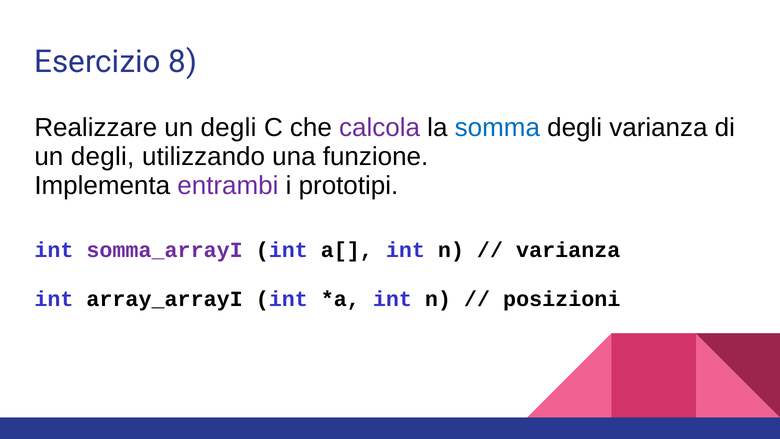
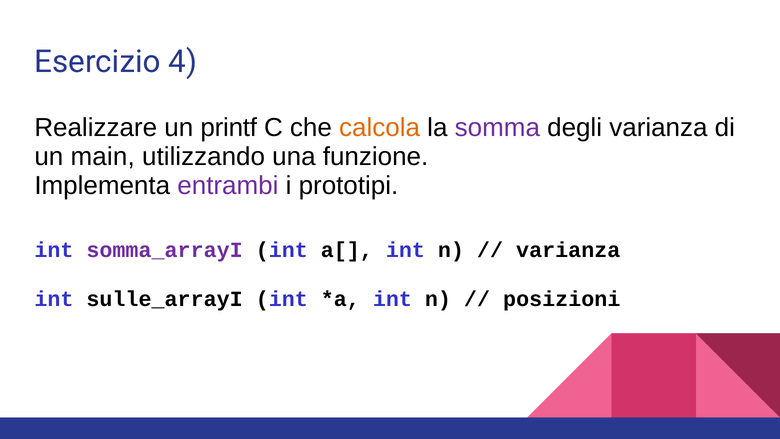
8: 8 -> 4 (183, 62)
Realizzare un degli: degli -> printf (229, 128)
calcola colour: purple -> orange (380, 128)
somma colour: blue -> purple (497, 128)
degli: degli -> main (103, 157)
array_arrayI: array_arrayI -> sulle_arrayI (165, 299)
